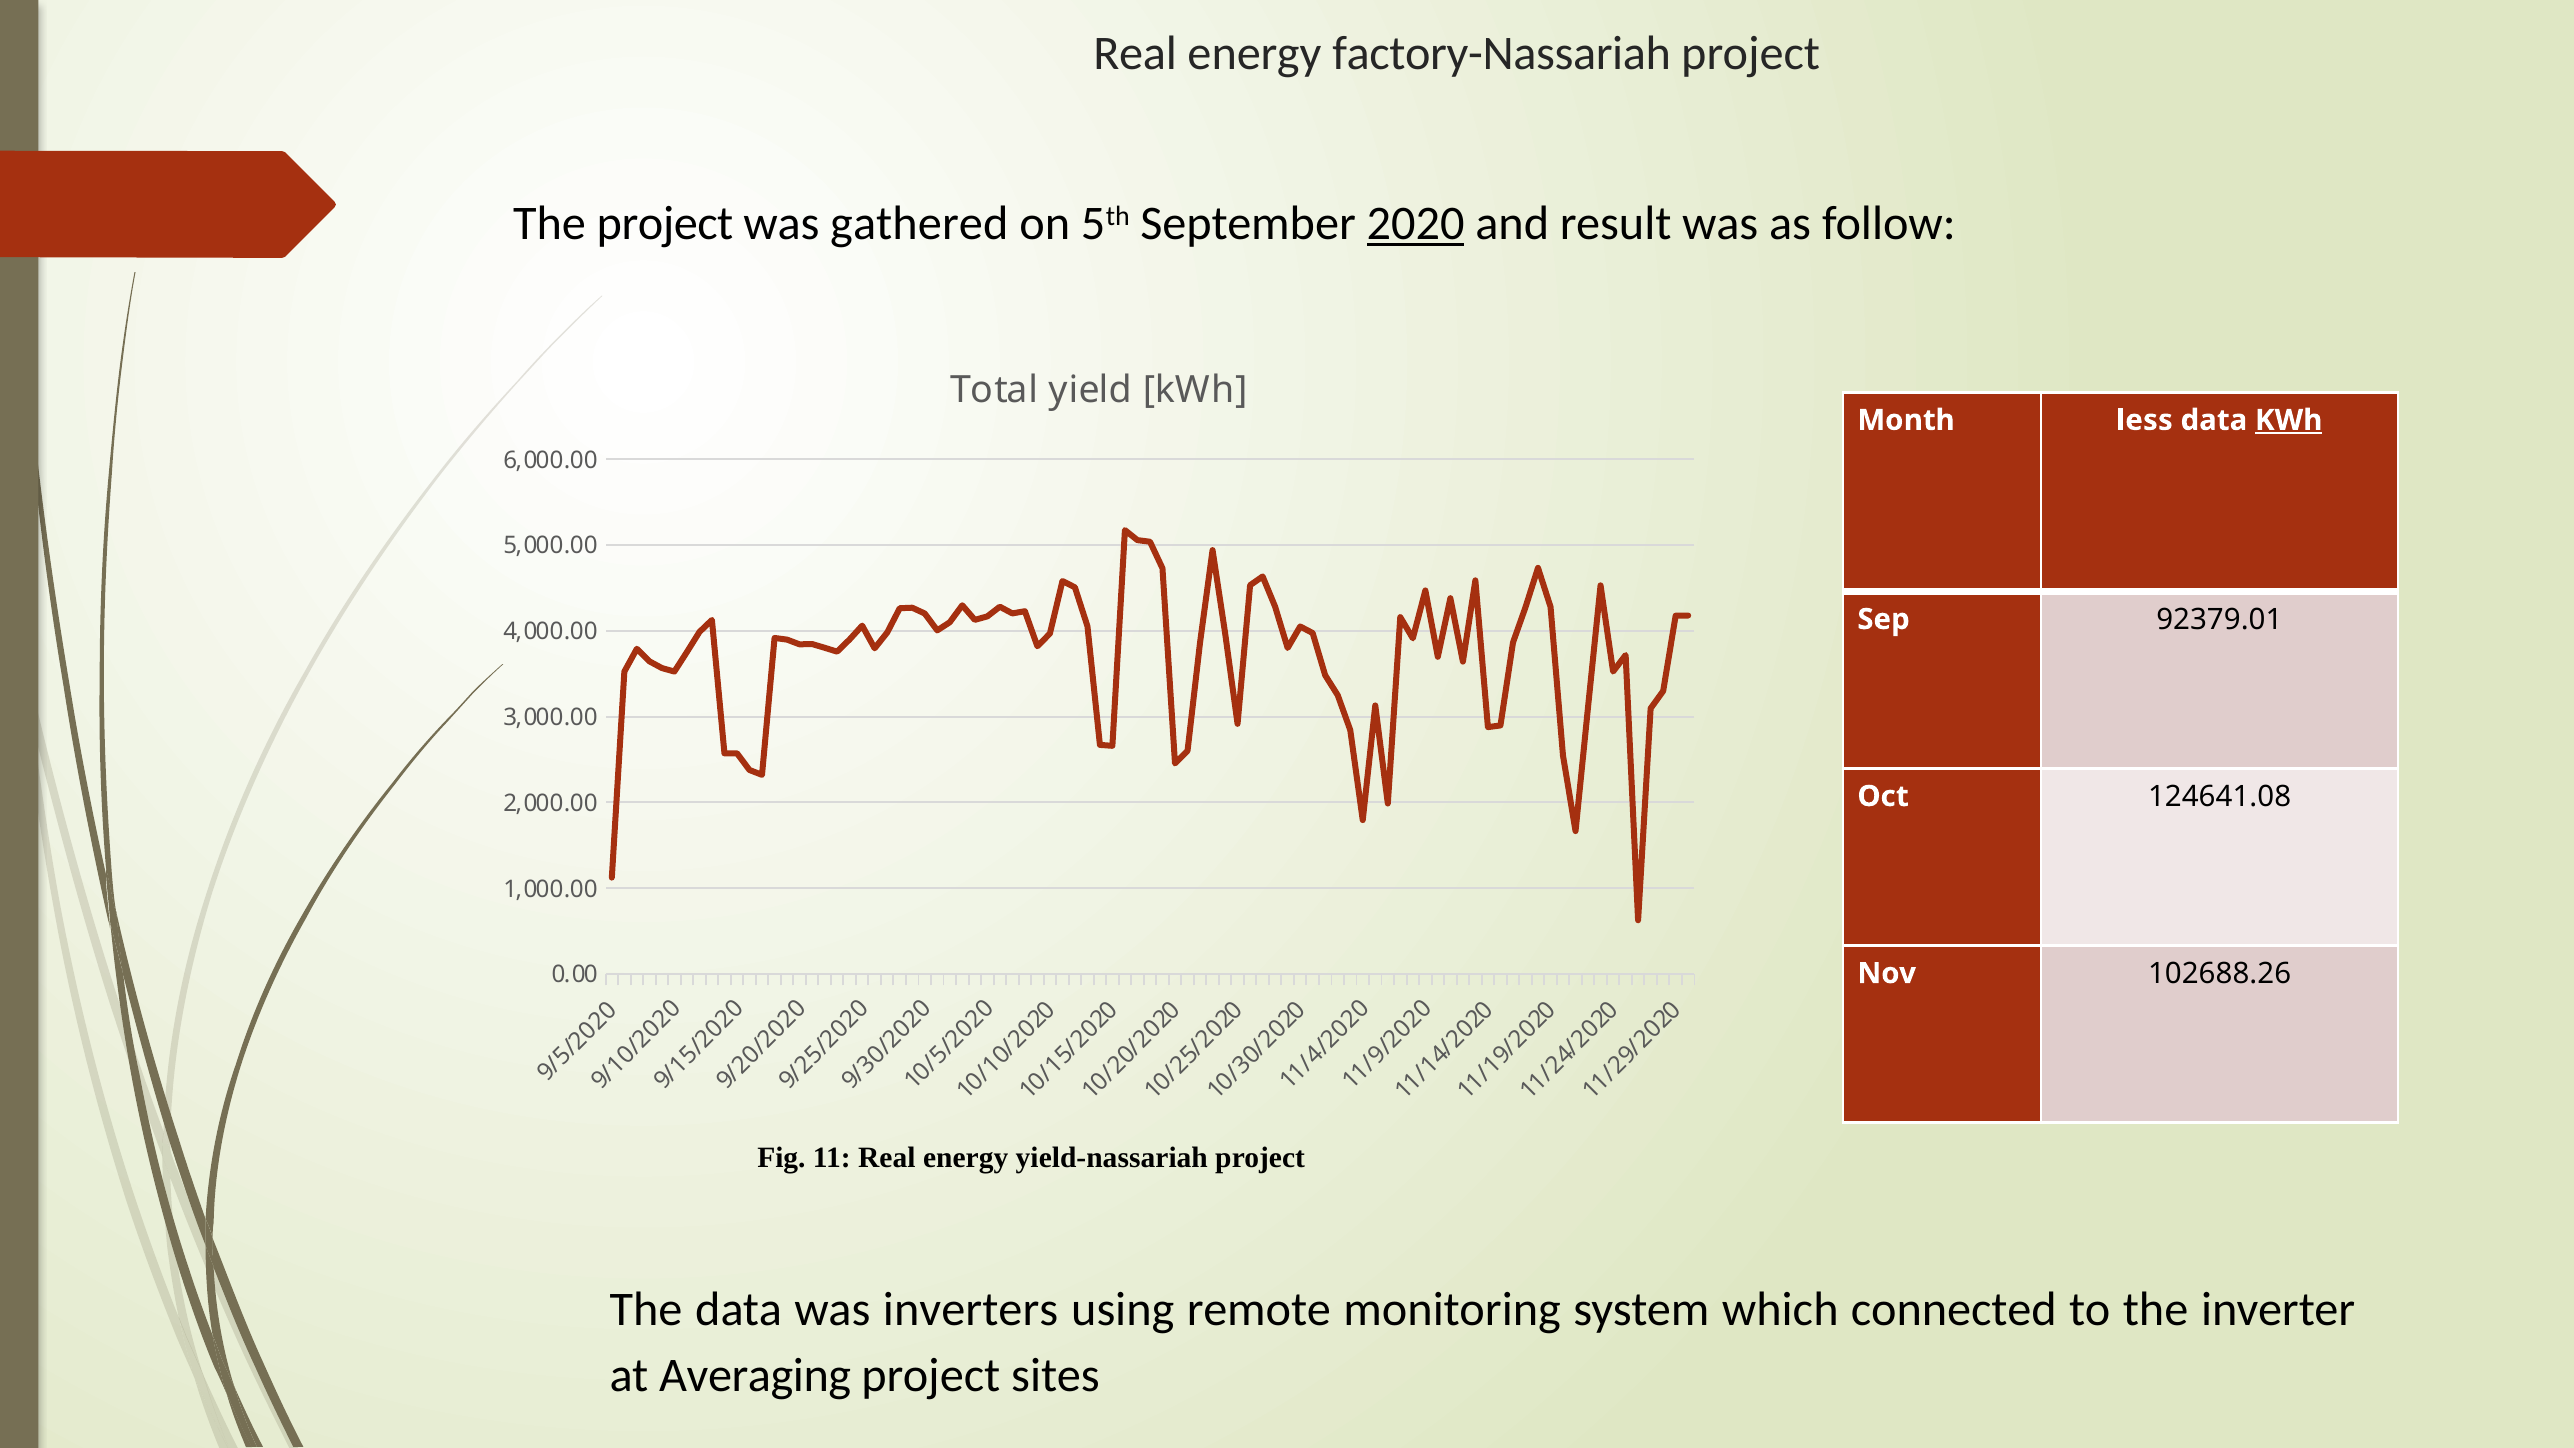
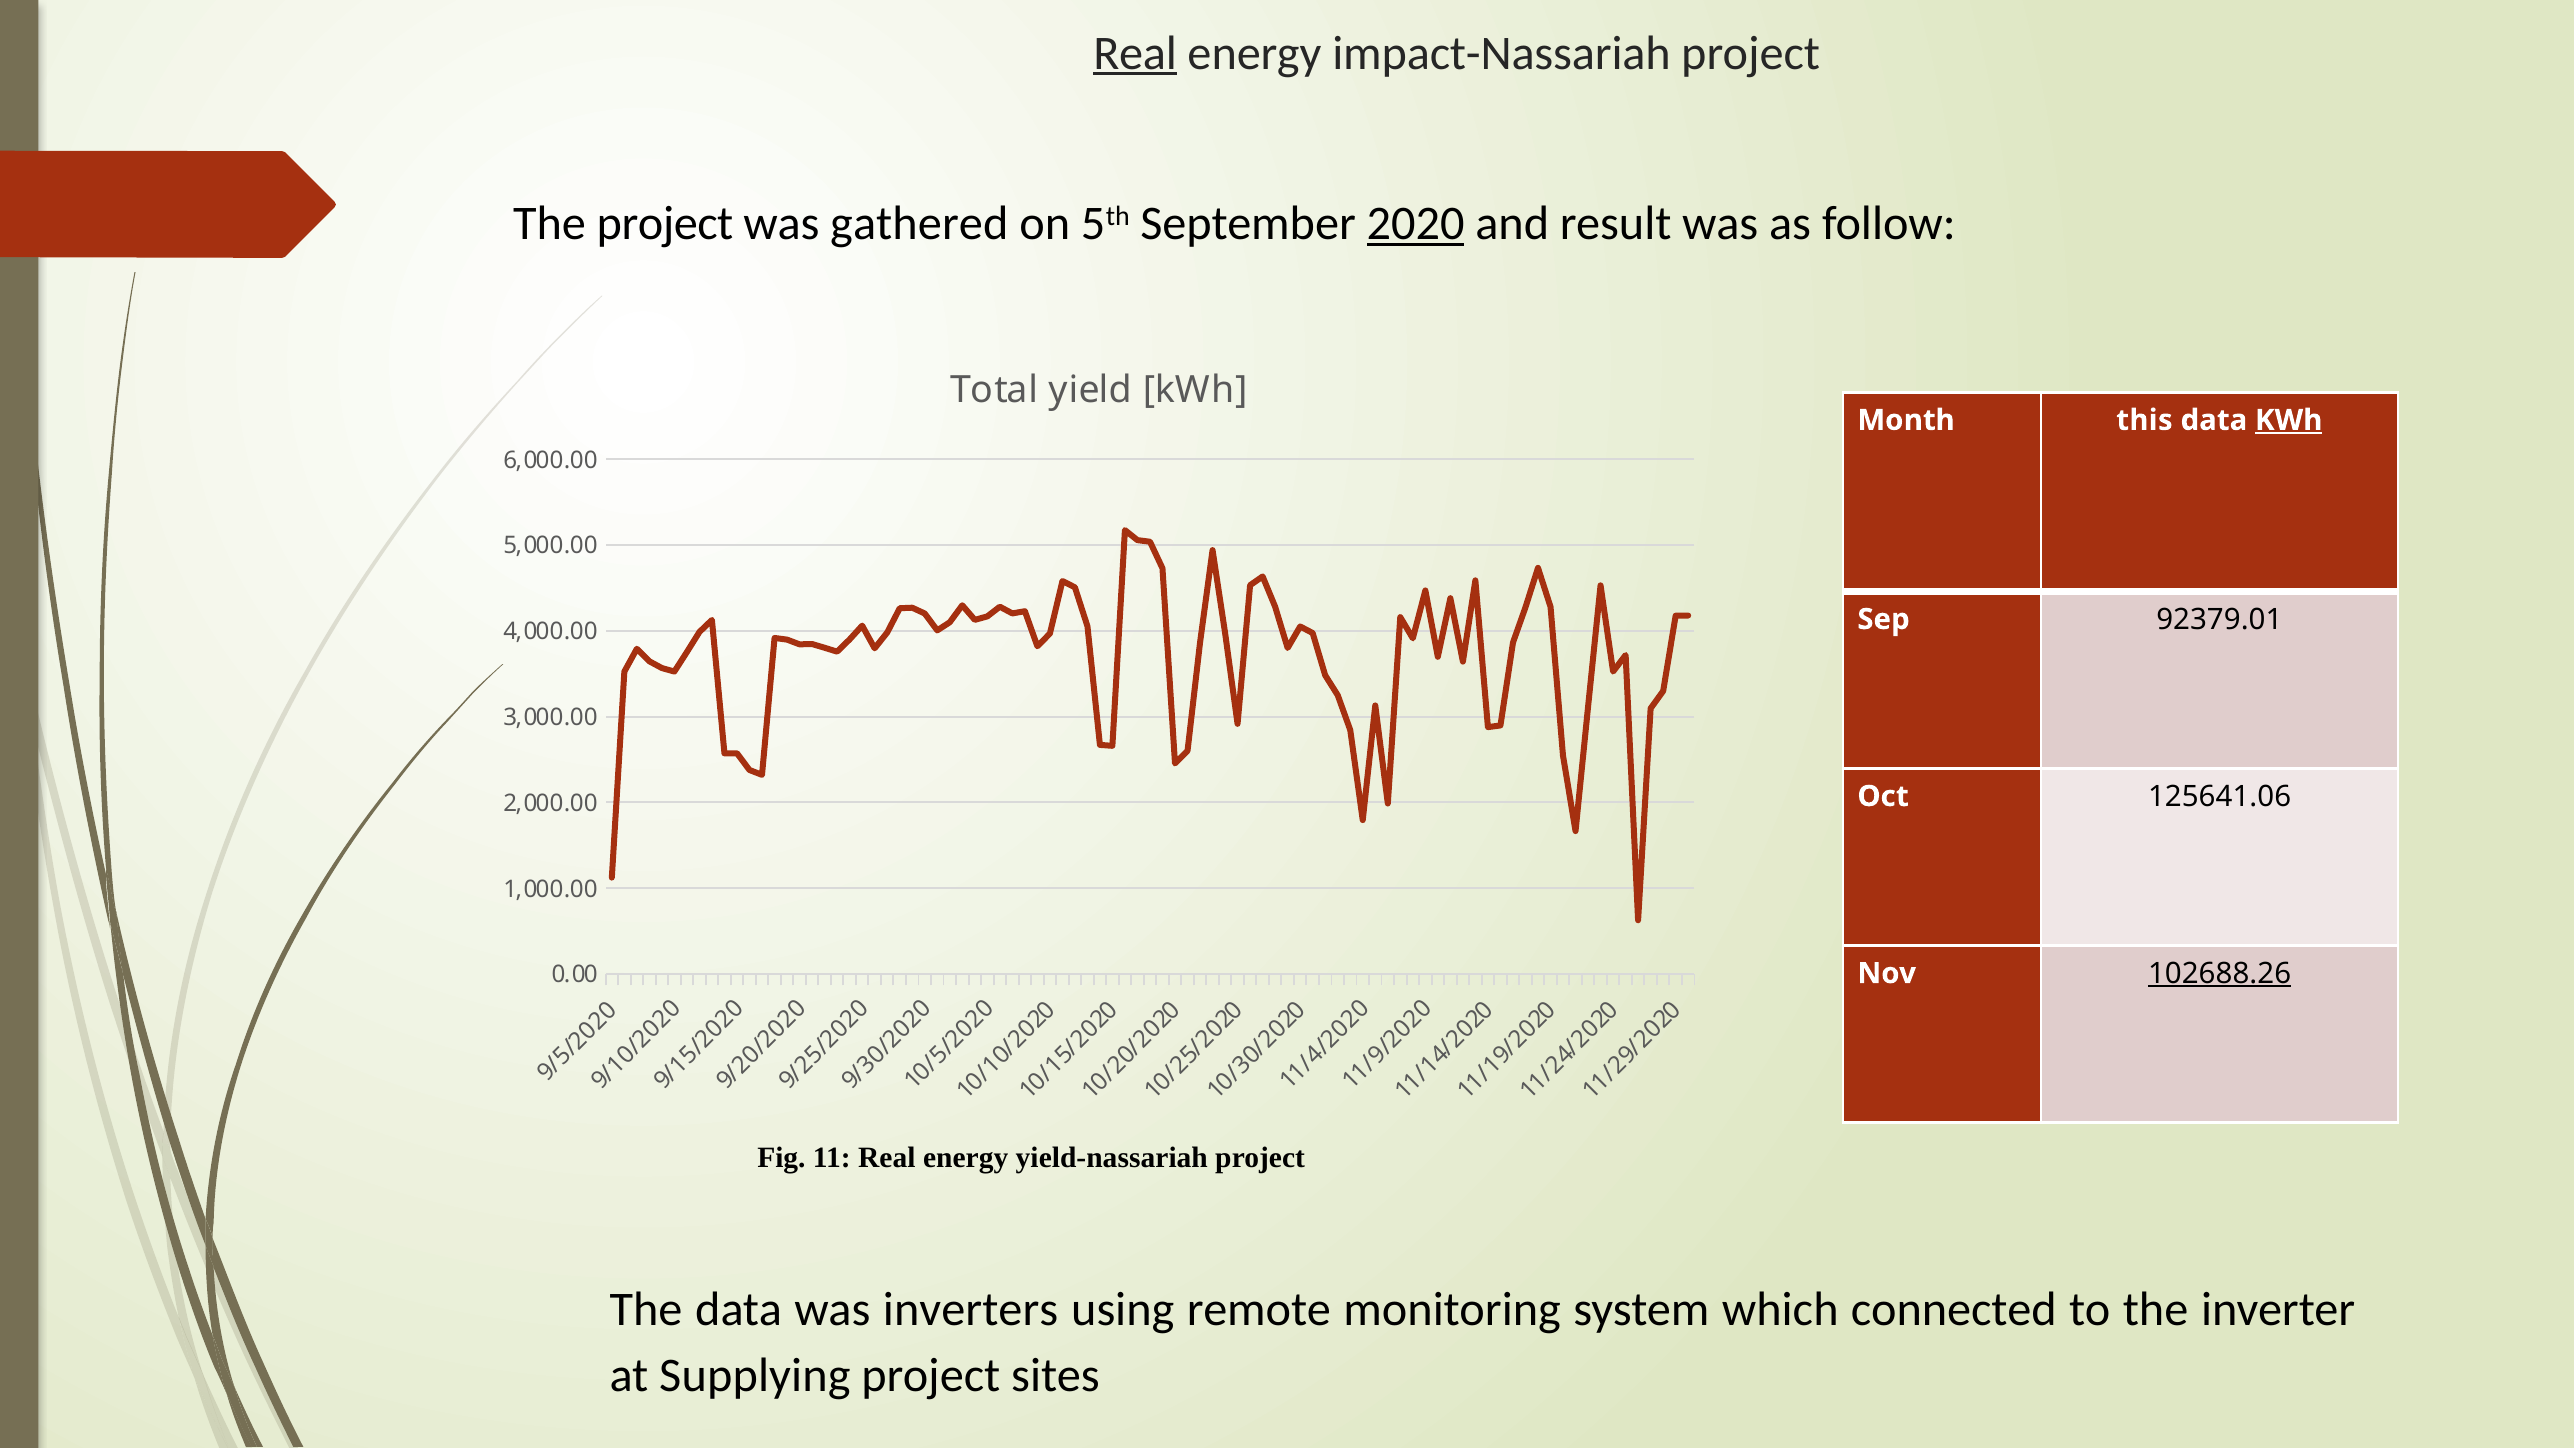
Real underline: none -> present (1135, 53)
factory-Nassariah: factory-Nassariah -> impact-Nassariah (1502, 53)
less: less -> this (2144, 420)
124641.08: 124641.08 -> 125641.06 (2220, 796)
102688.26 underline: none -> present (2220, 973)
Averaging: Averaging -> Supplying (755, 1376)
